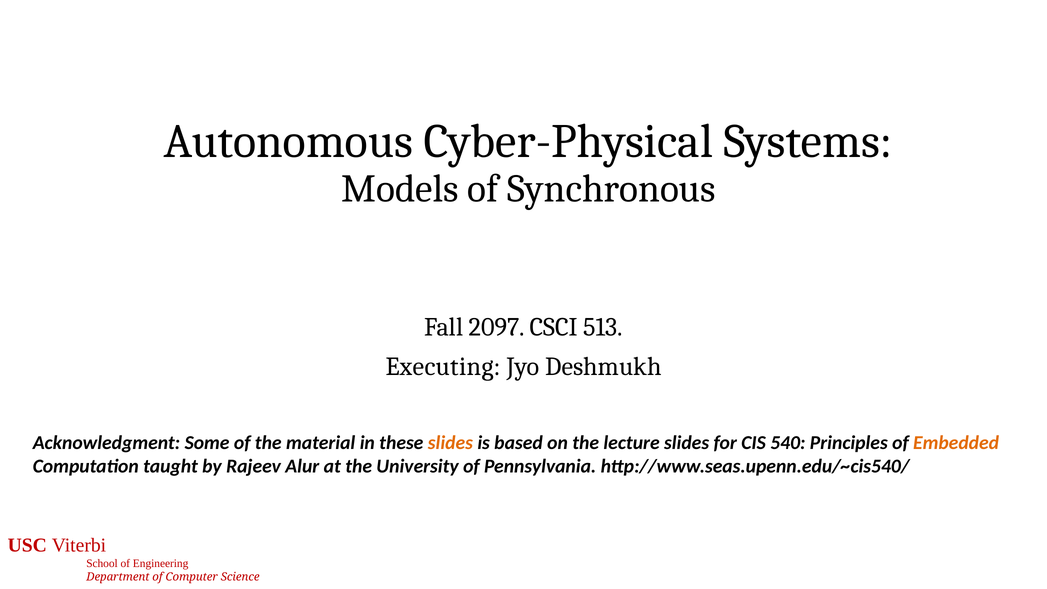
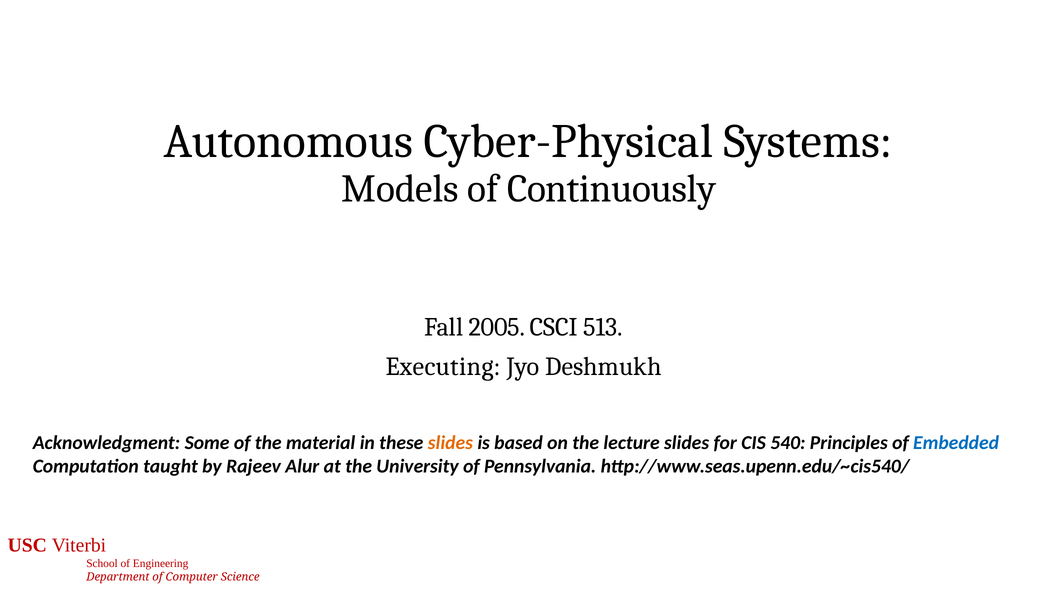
Synchronous: Synchronous -> Continuously (612, 189)
2097: 2097 -> 2005 (497, 327)
Embedded colour: orange -> blue (956, 443)
